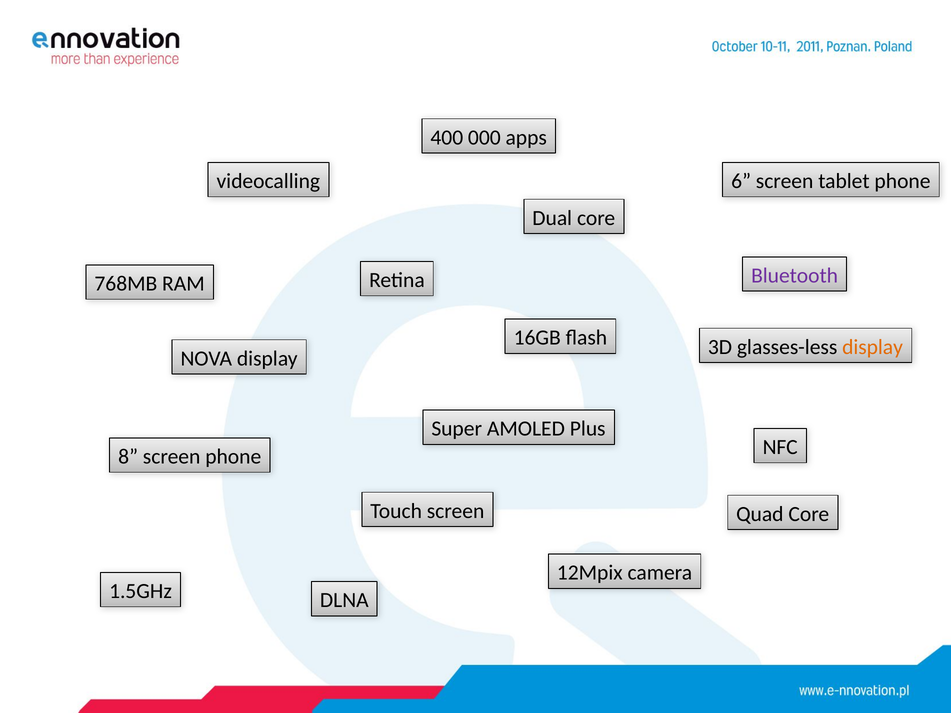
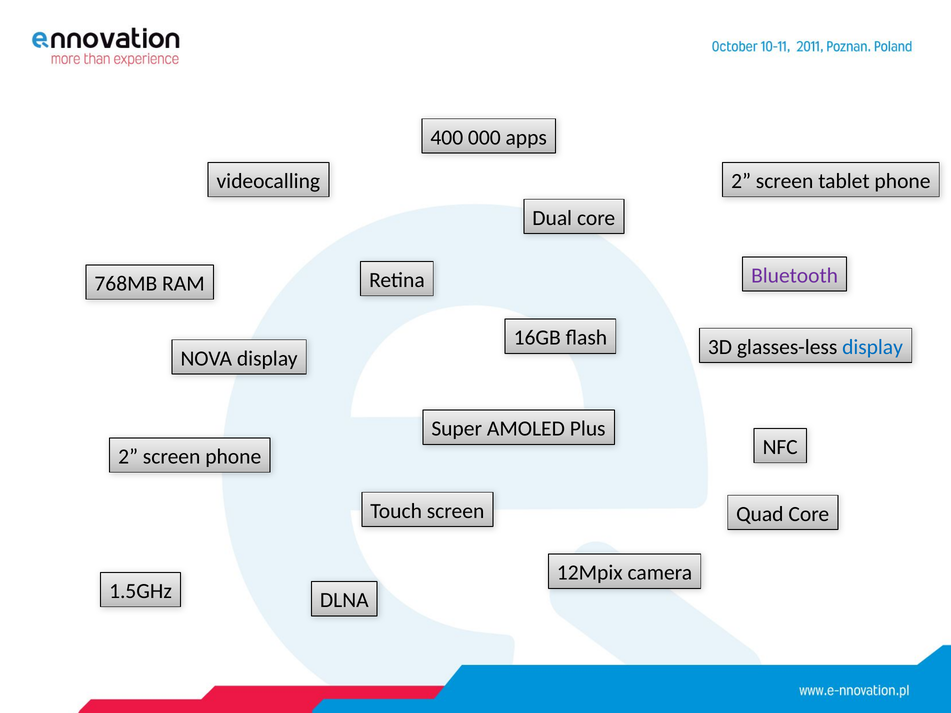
6: 6 -> 2 (741, 181)
display colour: orange -> blue (873, 347)
8: 8 -> 2 (128, 457)
